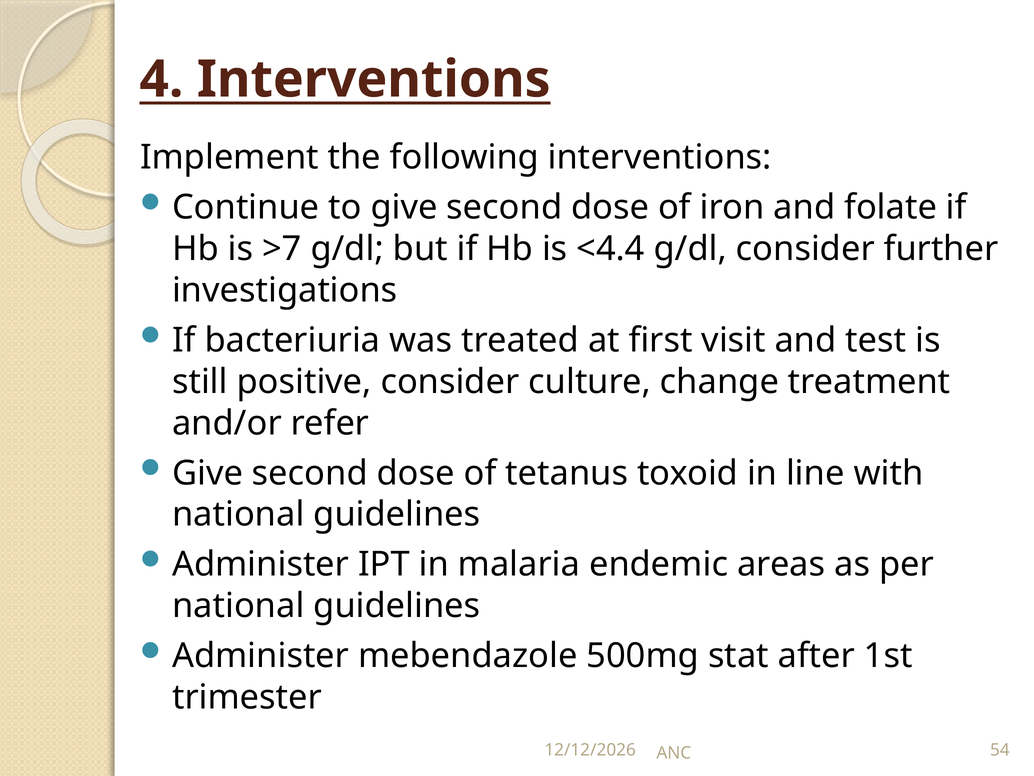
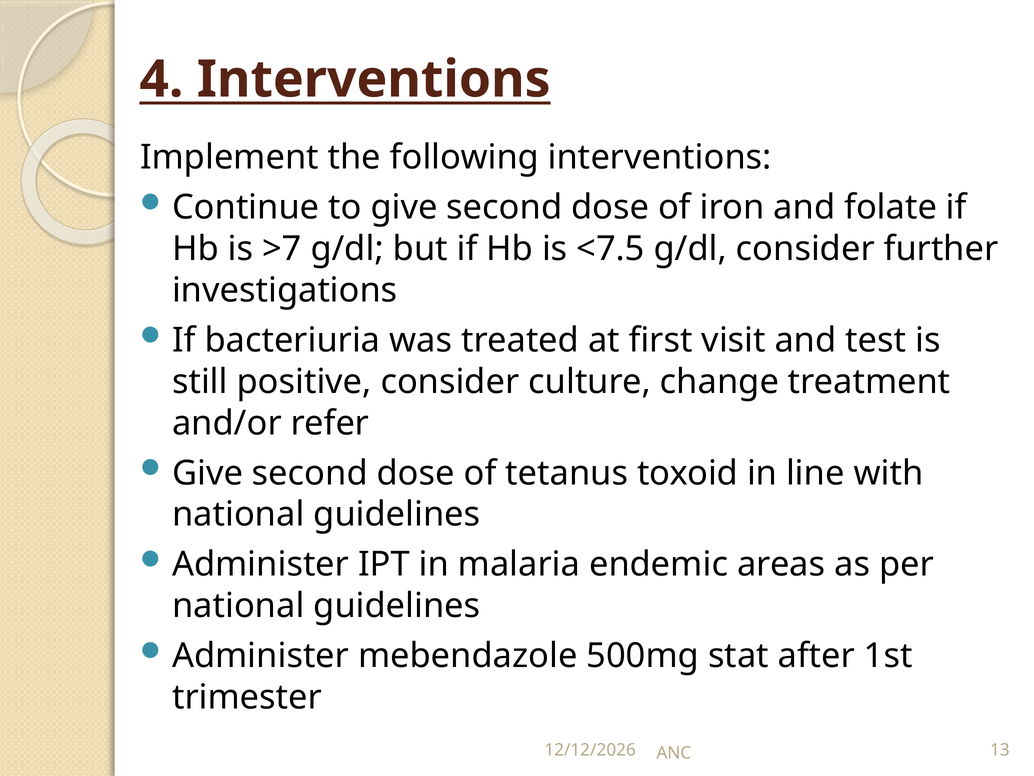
<4.4: <4.4 -> <7.5 (610, 249)
54: 54 -> 13 (1000, 750)
